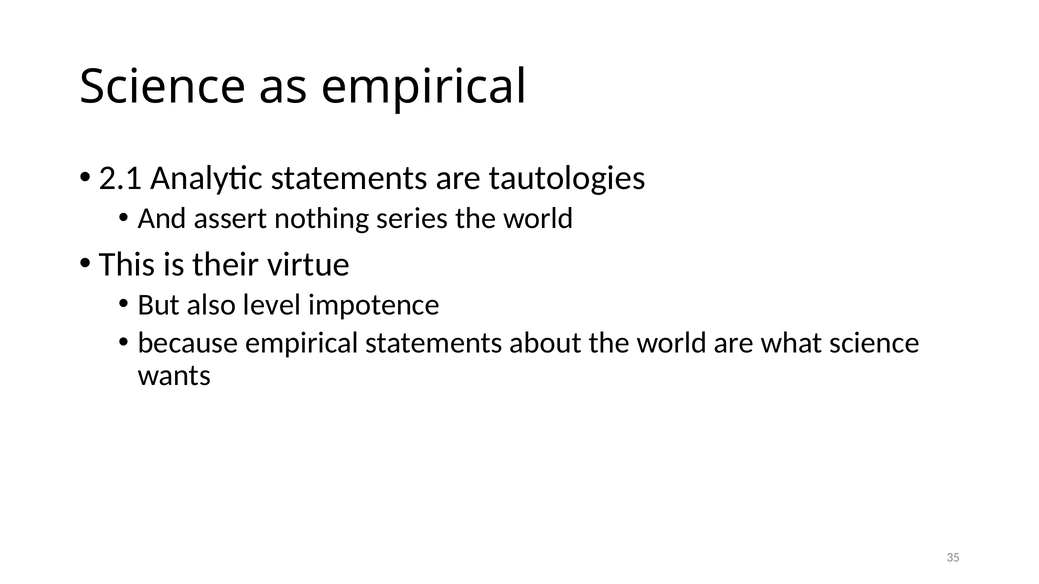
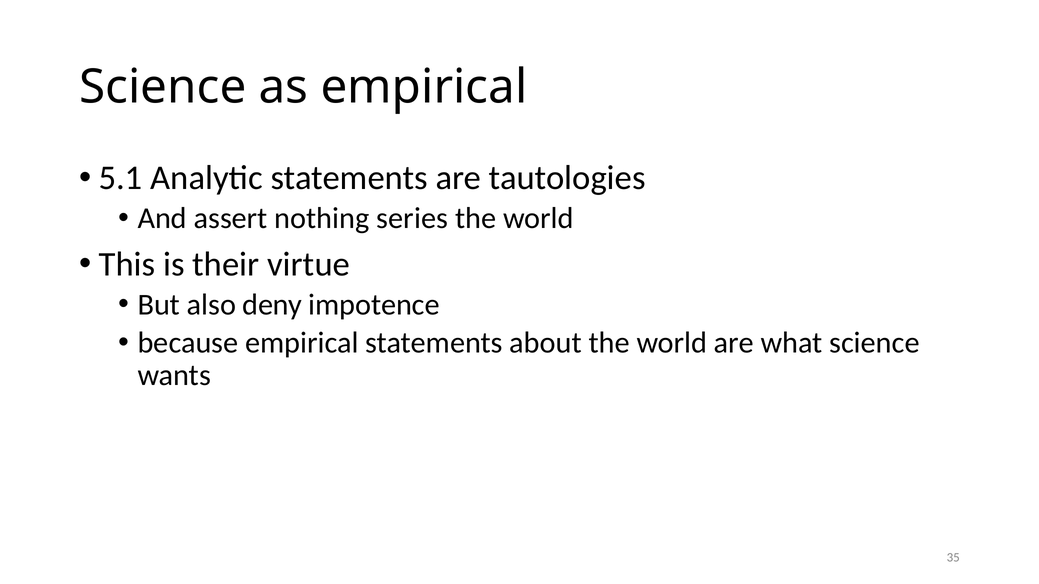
2.1: 2.1 -> 5.1 (121, 178)
level: level -> deny (272, 305)
